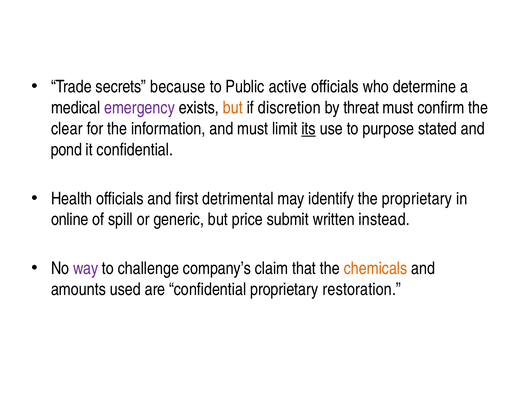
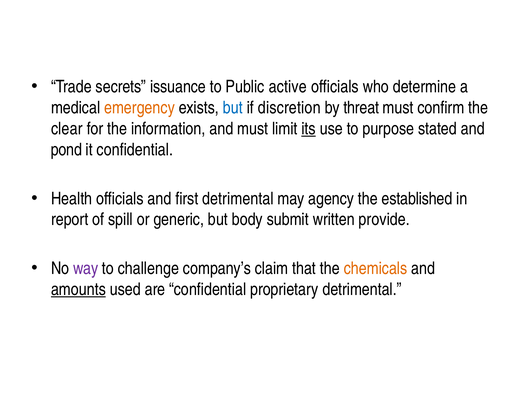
because: because -> issuance (178, 87)
emergency colour: purple -> orange (139, 108)
but colour: orange -> blue (233, 108)
identify: identify -> agency (331, 198)
the proprietary: proprietary -> established (417, 198)
online: online -> report (70, 219)
price: price -> body (247, 219)
instead: instead -> provide (384, 219)
amounts underline: none -> present (78, 289)
proprietary restoration: restoration -> detrimental (362, 289)
